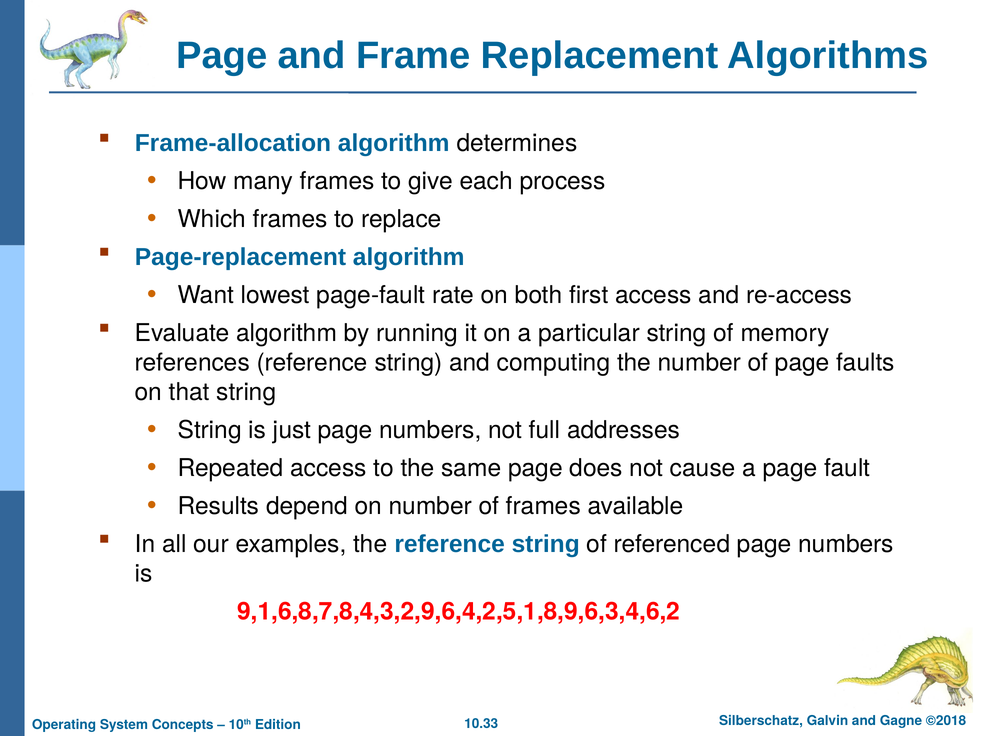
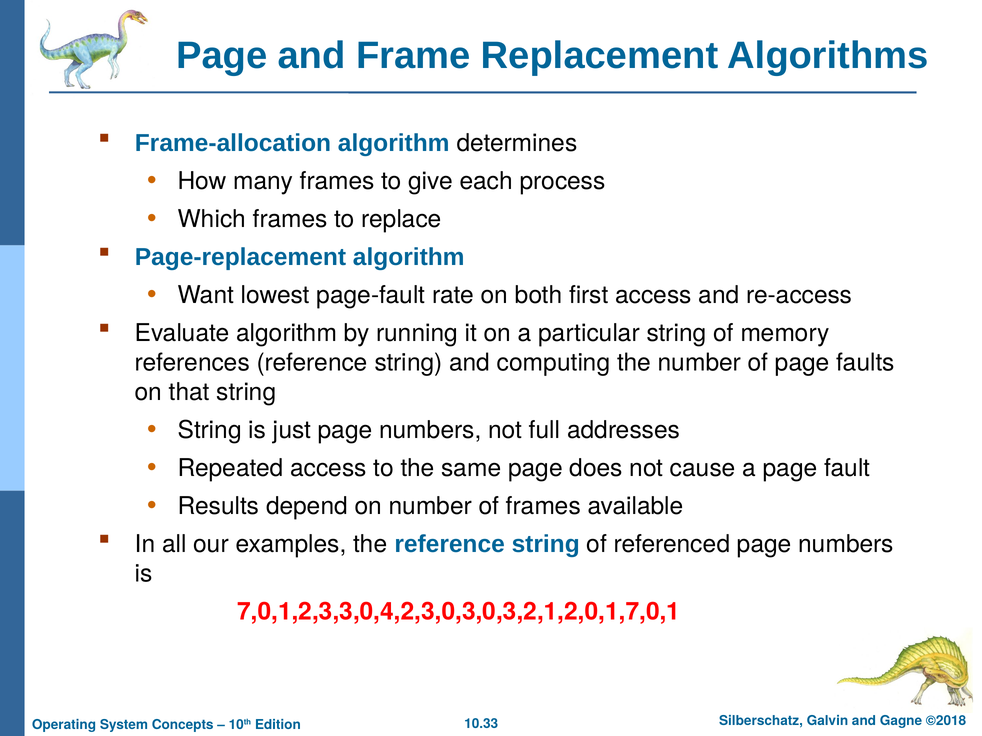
9,1,6,8,7,8,4,3,2,9,6,4,2,5,1,8,9,6,3,4,6,2: 9,1,6,8,7,8,4,3,2,9,6,4,2,5,1,8,9,6,3,4,6,2 -> 7,0,1,2,3,3,0,4,2,3,0,3,0,3,2,1,2,0,1,7,0,1 (459, 612)
